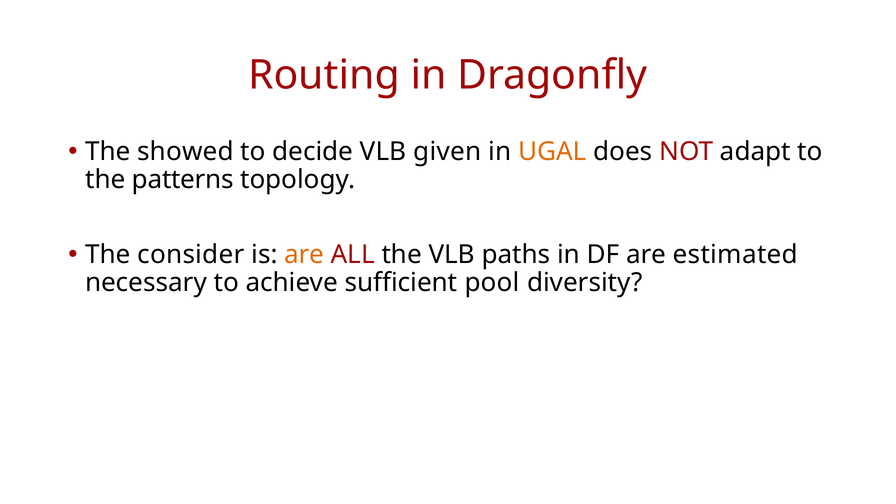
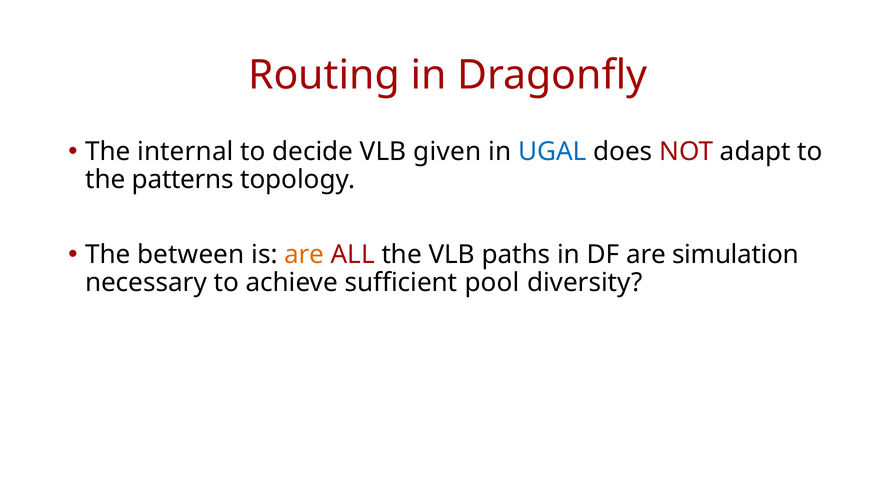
showed: showed -> internal (185, 151)
UGAL colour: orange -> blue (552, 151)
consider: consider -> between (191, 255)
estimated: estimated -> simulation (736, 255)
